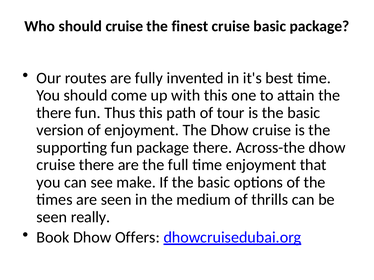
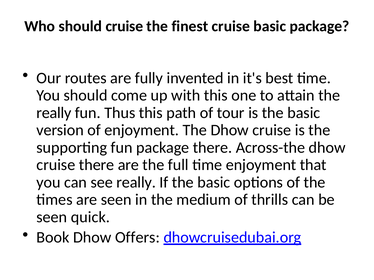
there: there -> really (54, 113)
see make: make -> really (136, 183)
really: really -> quick (90, 217)
